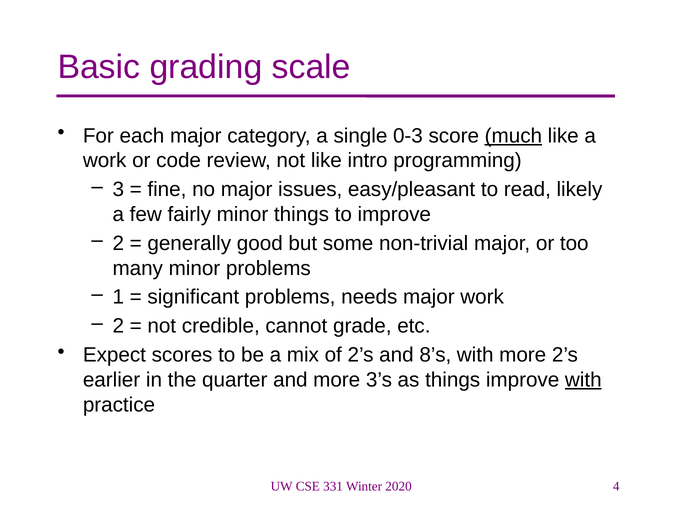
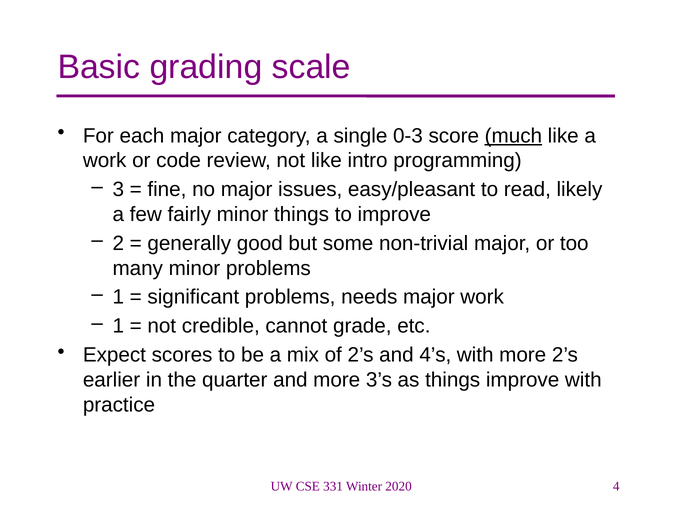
2: 2 -> 1 (118, 326)
8’s: 8’s -> 4’s (435, 355)
with underline: present -> none (583, 380)
